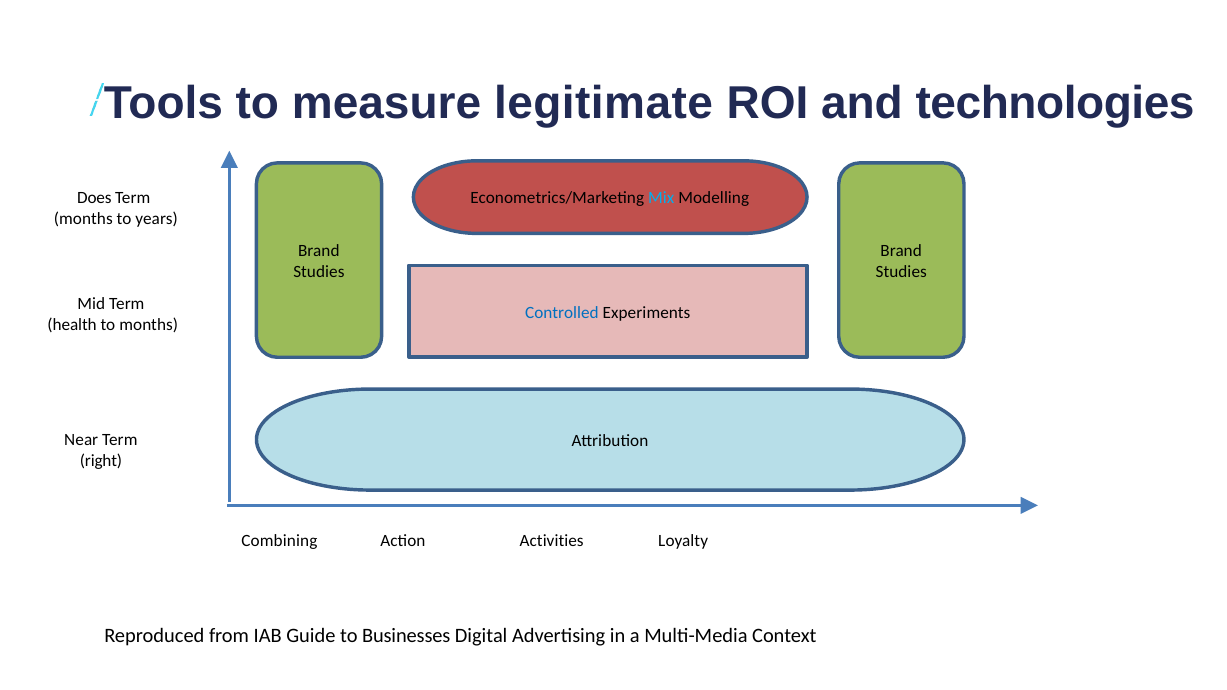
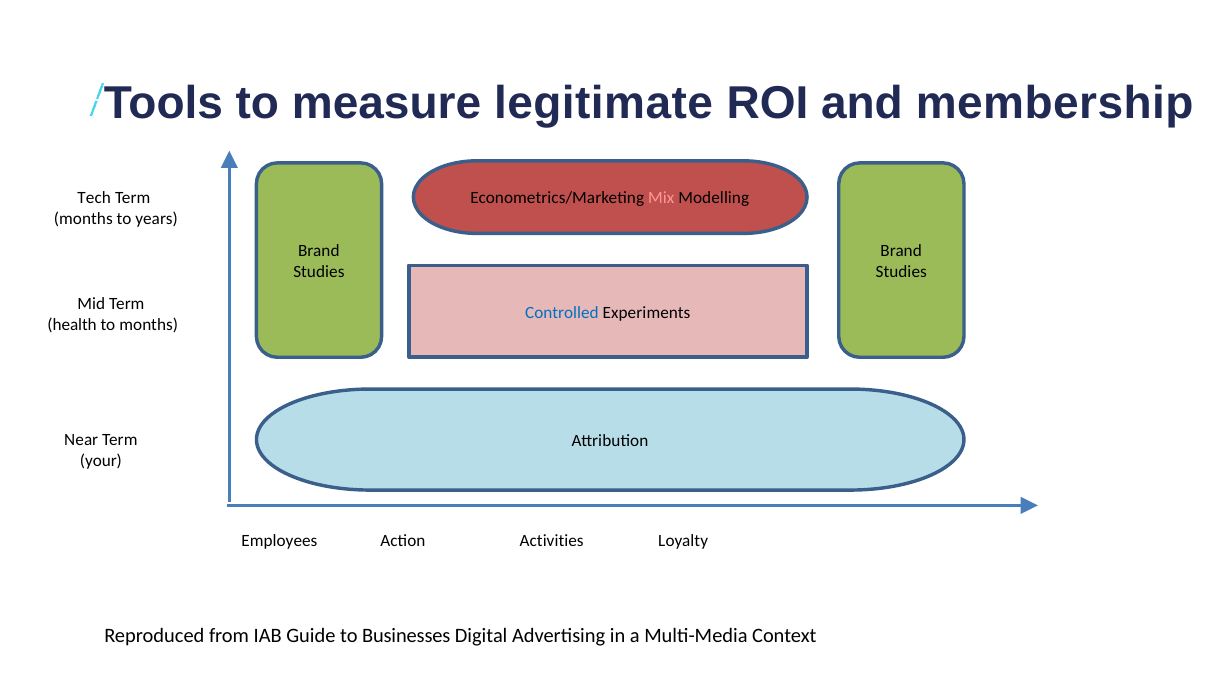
technologies: technologies -> membership (1055, 103)
Does: Does -> Tech (94, 198)
Mix colour: light blue -> pink (661, 198)
right: right -> your (101, 461)
Combining: Combining -> Employees (279, 541)
